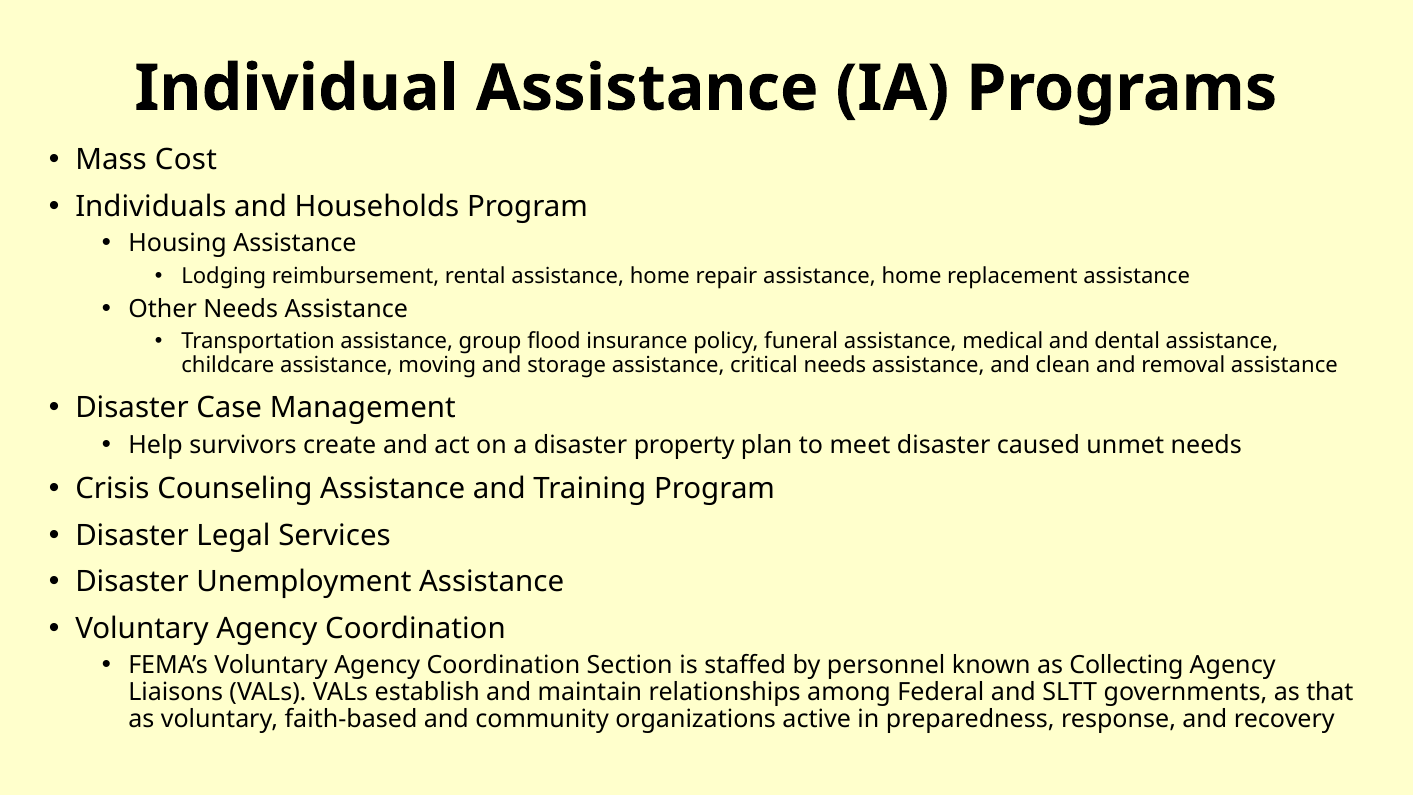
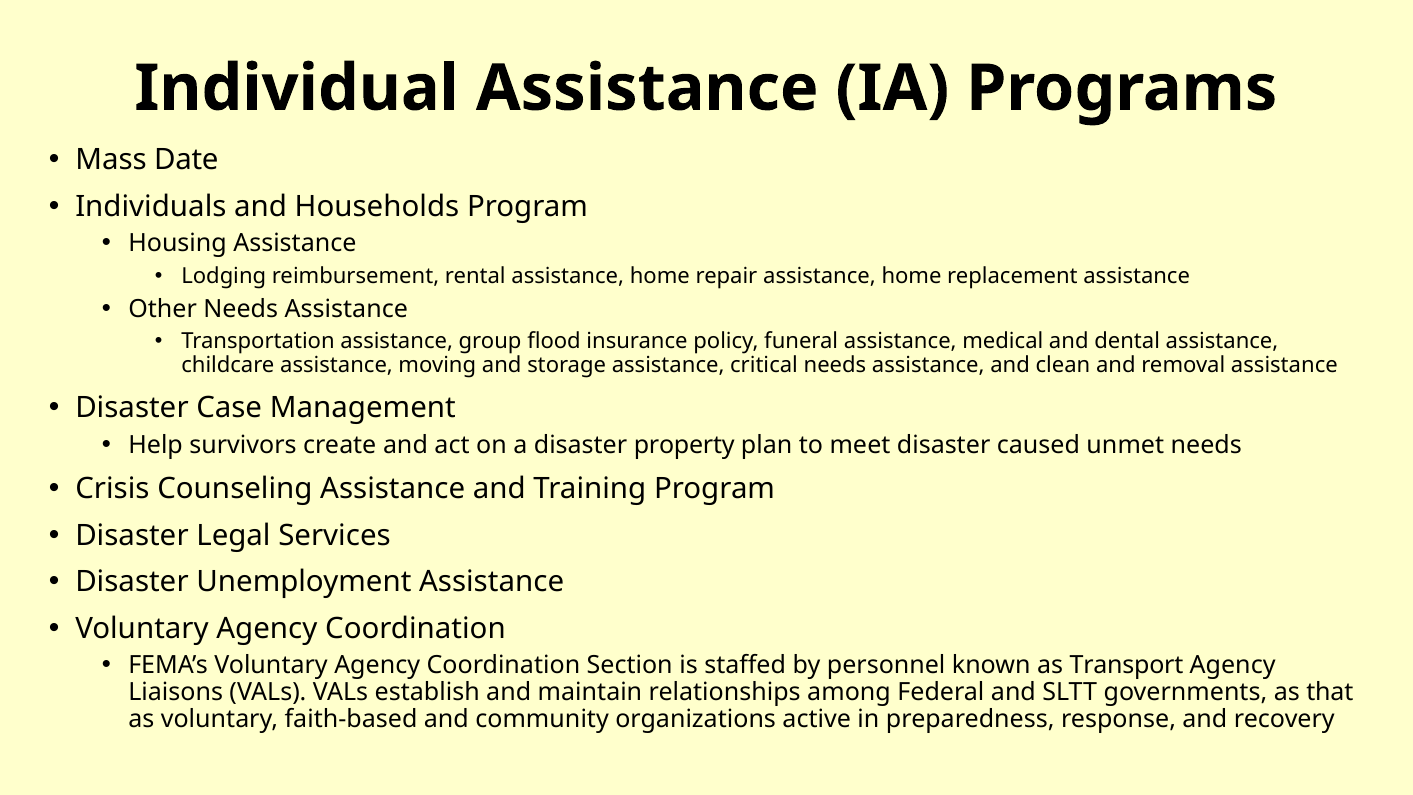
Cost: Cost -> Date (186, 160)
Collecting: Collecting -> Transport (1126, 665)
